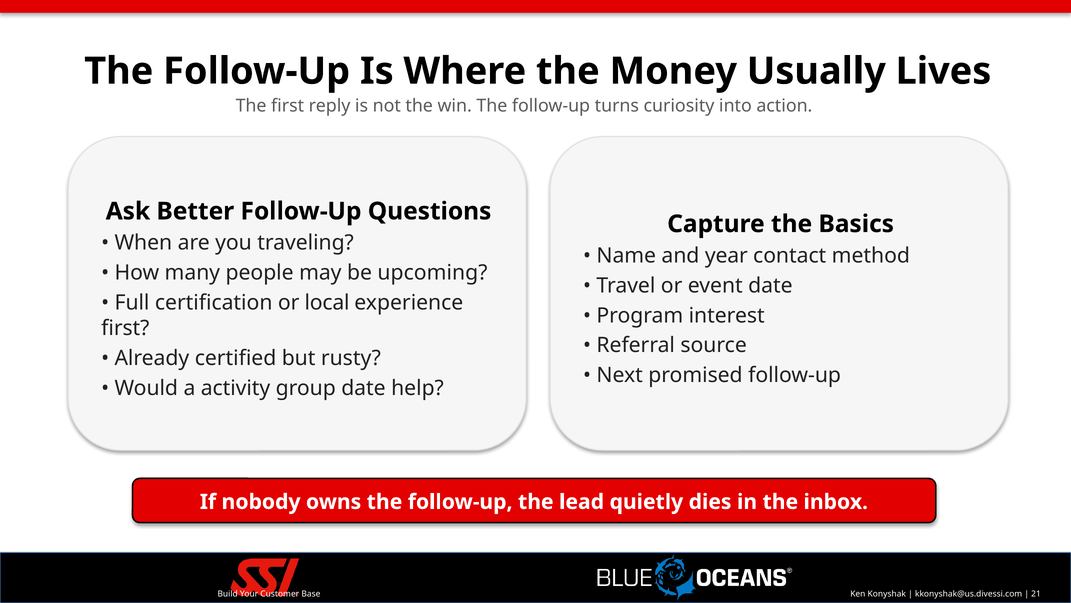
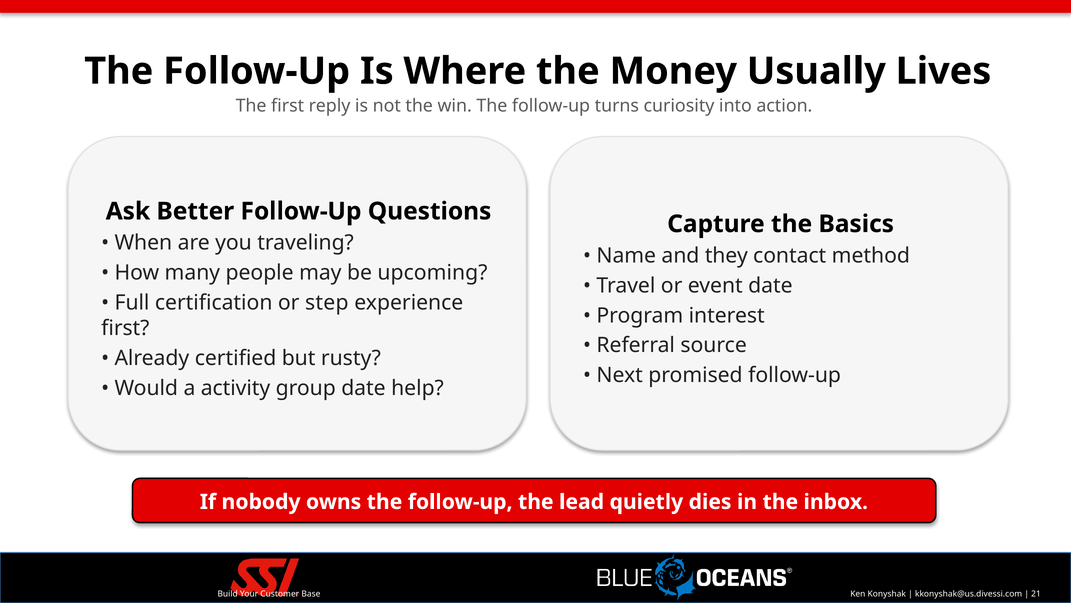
year: year -> they (726, 255)
local: local -> step (327, 303)
